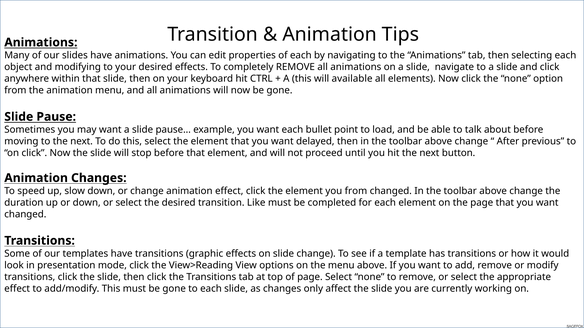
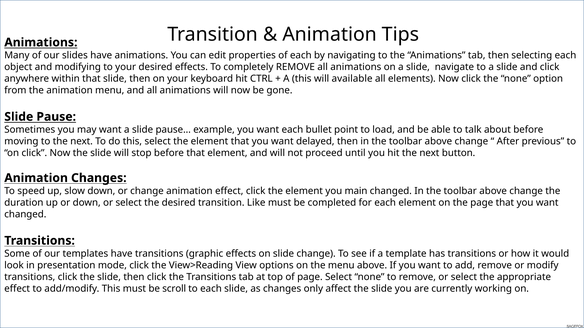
you from: from -> main (356, 191)
must be gone: gone -> scroll (174, 289)
